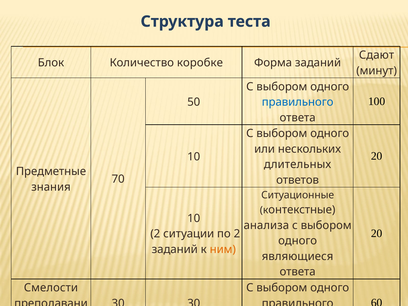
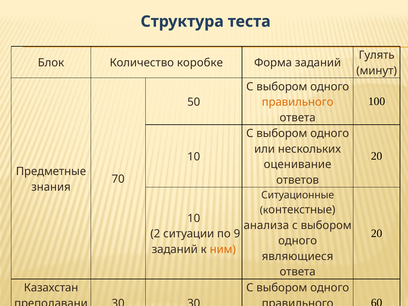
Сдают: Сдают -> Гулять (377, 55)
правильного colour: blue -> orange (298, 102)
длительных: длительных -> оценивание (298, 165)
по 2: 2 -> 9 (237, 234)
Смелости: Смелости -> Казахстан (51, 288)
